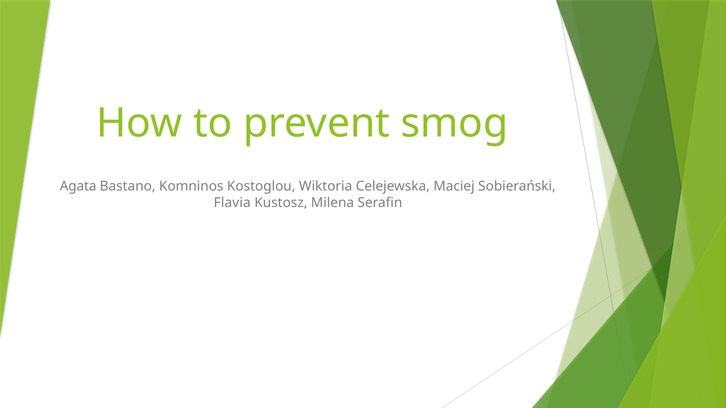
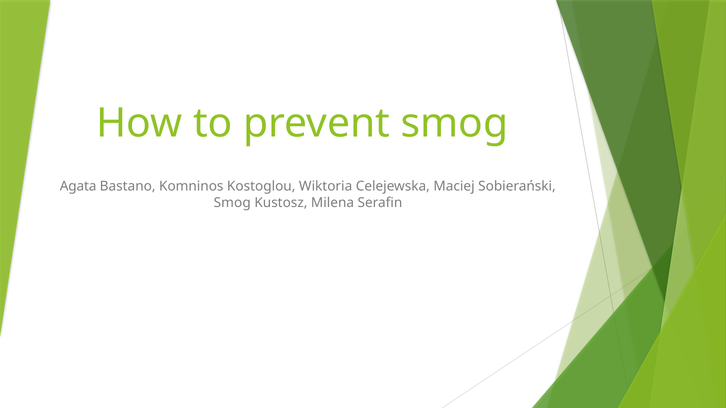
Flavia: Flavia -> Smog (232, 203)
